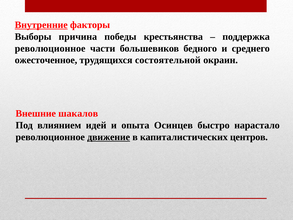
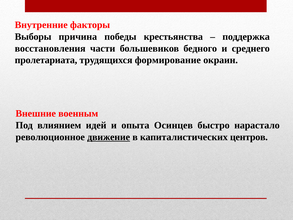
Внутренние underline: present -> none (41, 25)
революционное: революционное -> восстановления (50, 48)
ожесточенное: ожесточенное -> пролетариата (46, 60)
состоятельной: состоятельной -> формирование (168, 60)
шакалов: шакалов -> военным (78, 113)
